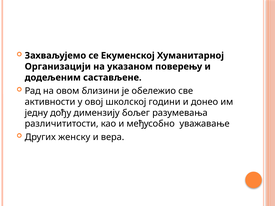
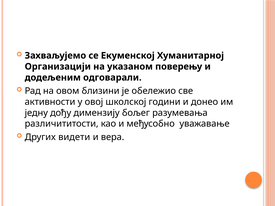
састављене: састављене -> одговарали (112, 78)
женску: женску -> видети (74, 137)
